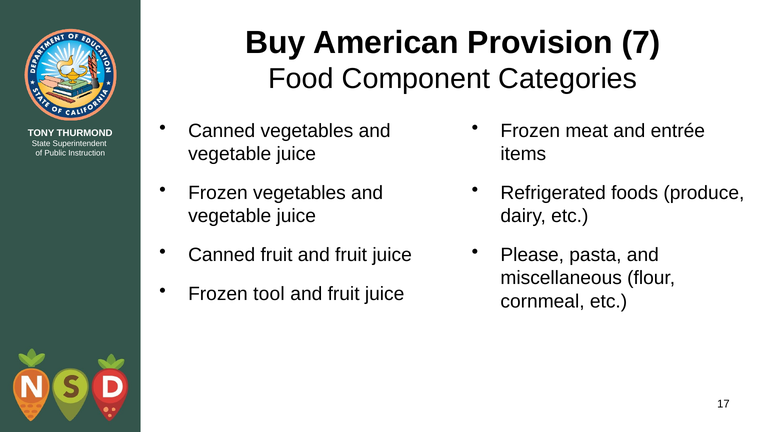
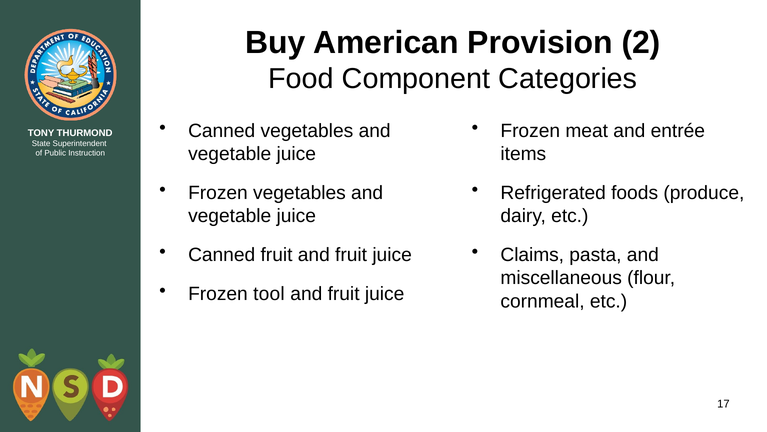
7: 7 -> 2 (641, 42)
Please: Please -> Claims (532, 255)
